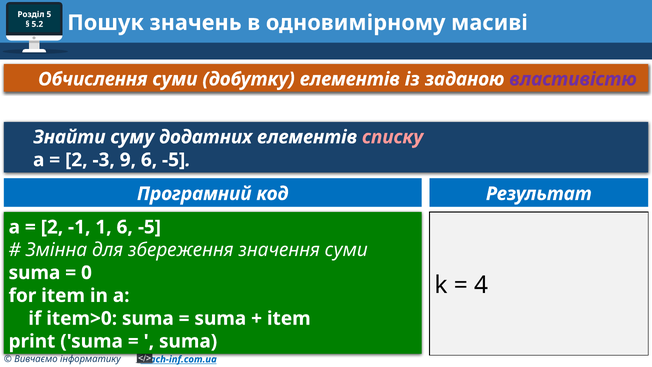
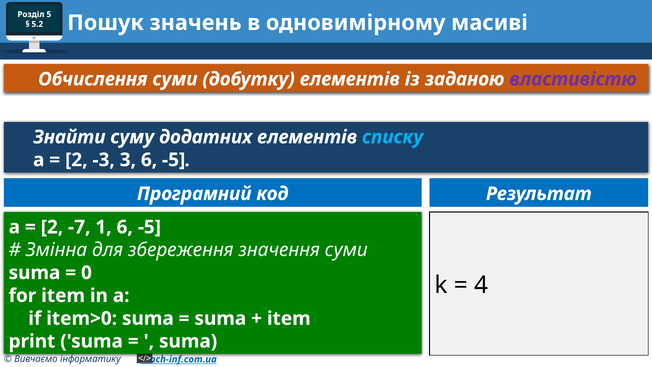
списку colour: pink -> light blue (393, 137)
9: 9 -> 3 (128, 160)
-1: -1 -> -7 (79, 227)
